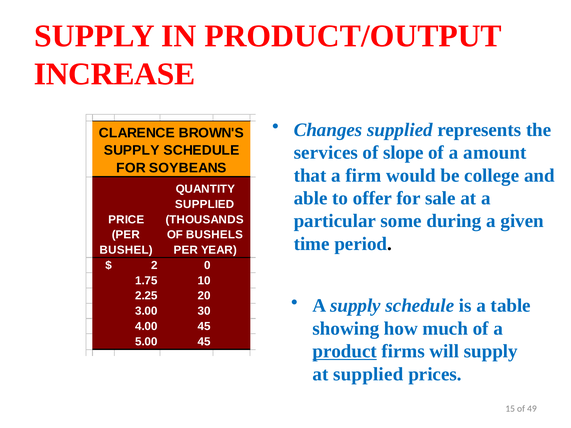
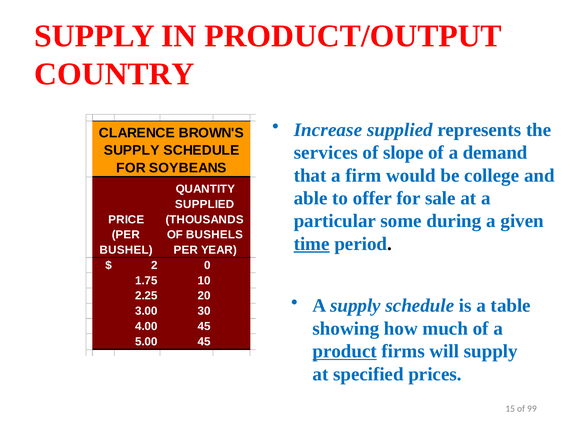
INCREASE: INCREASE -> COUNTRY (114, 74)
Changes: Changes -> Increase (328, 130)
amount: amount -> demand (495, 153)
time underline: none -> present (312, 244)
at supplied: supplied -> specified (368, 374)
49: 49 -> 99 (532, 409)
